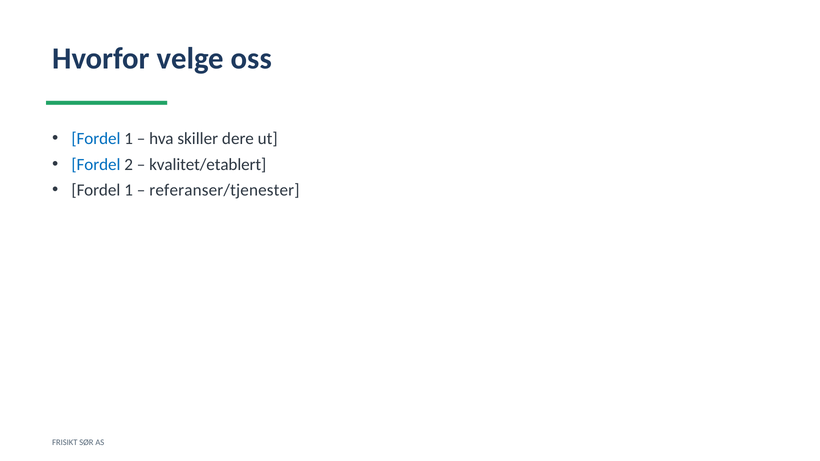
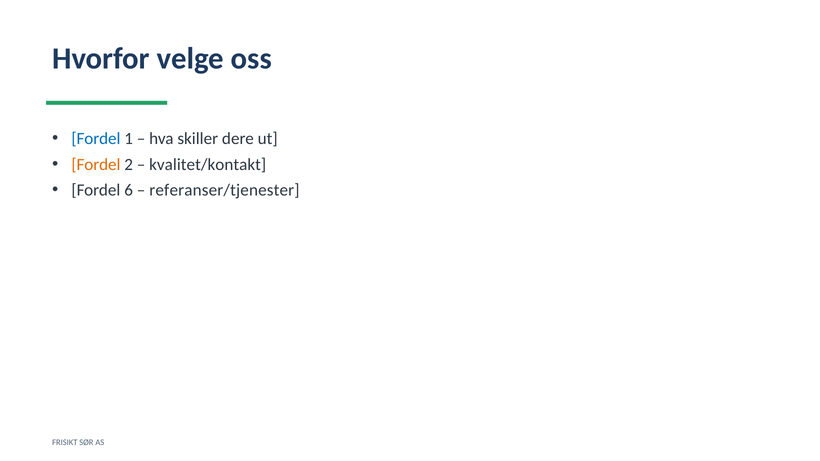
Fordel colour: blue -> orange (96, 165)
kvalitet/etablert: kvalitet/etablert -> kvalitet/kontakt (208, 165)
1: 1 -> 6 (129, 190)
